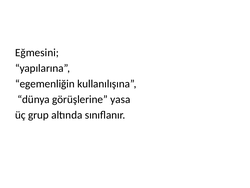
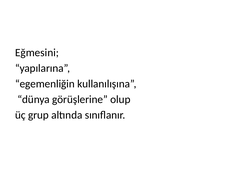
yasa: yasa -> olup (120, 99)
